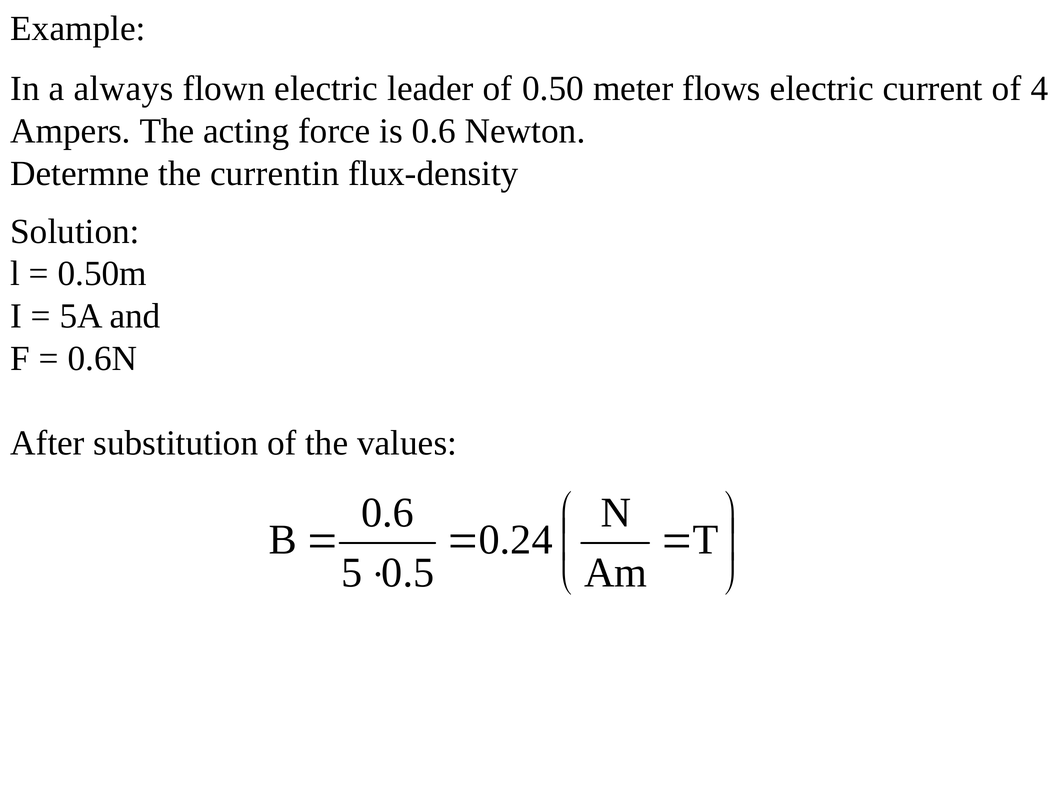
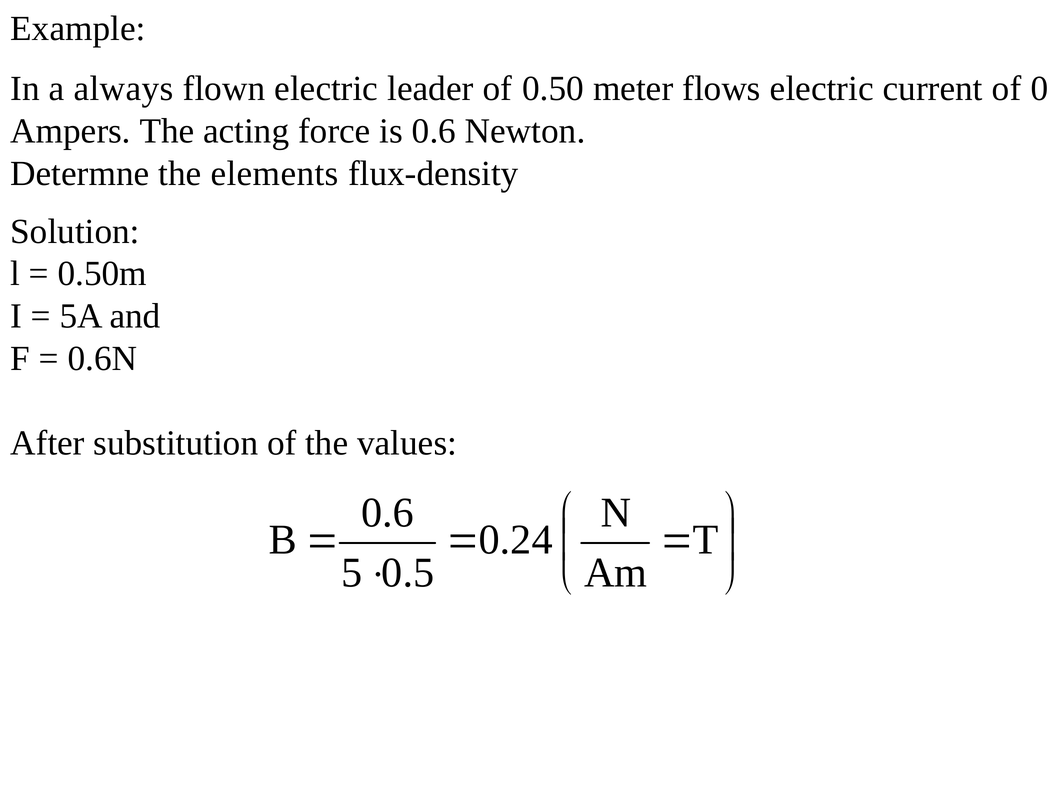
4: 4 -> 0 (1040, 89)
currentin: currentin -> elements (275, 174)
